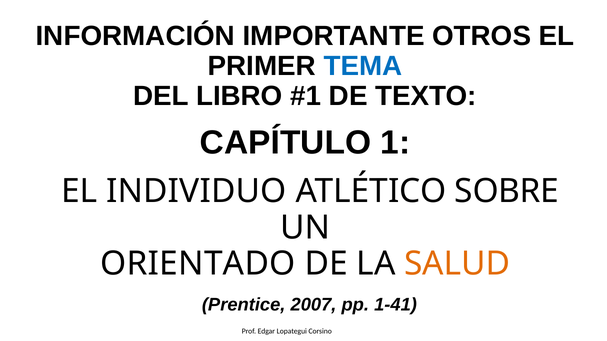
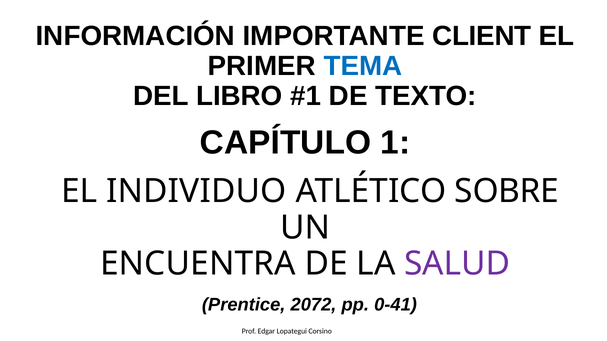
OTROS: OTROS -> CLIENT (482, 36)
ORIENTADO: ORIENTADO -> ENCUENTRA (198, 264)
SALUD colour: orange -> purple (457, 264)
2007: 2007 -> 2072 (314, 305)
1-41: 1-41 -> 0-41 (396, 305)
